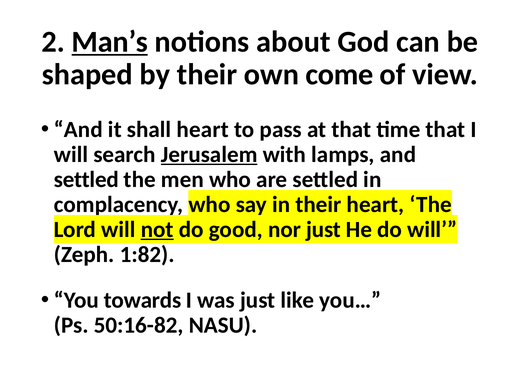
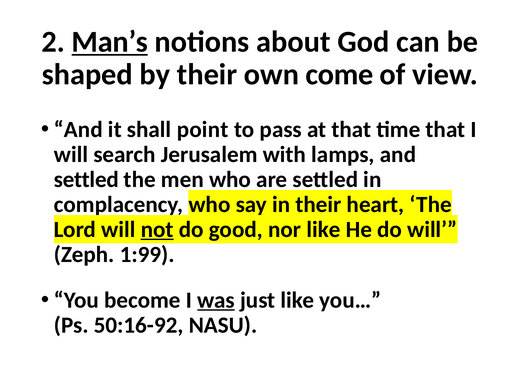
shall heart: heart -> point (203, 129)
Jerusalem underline: present -> none (209, 154)
nor just: just -> like (323, 229)
1:82: 1:82 -> 1:99 (147, 254)
towards: towards -> become (142, 300)
was underline: none -> present (216, 300)
50:16-82: 50:16-82 -> 50:16-92 (139, 325)
